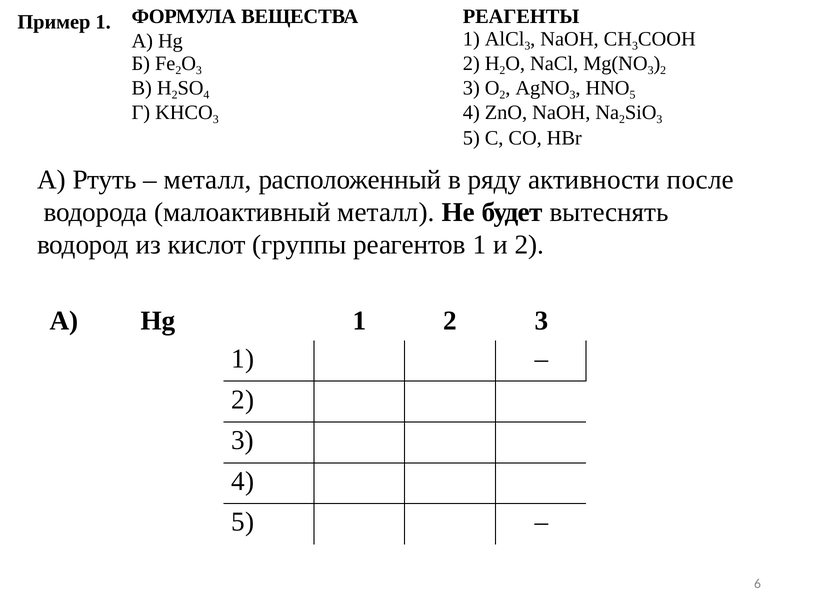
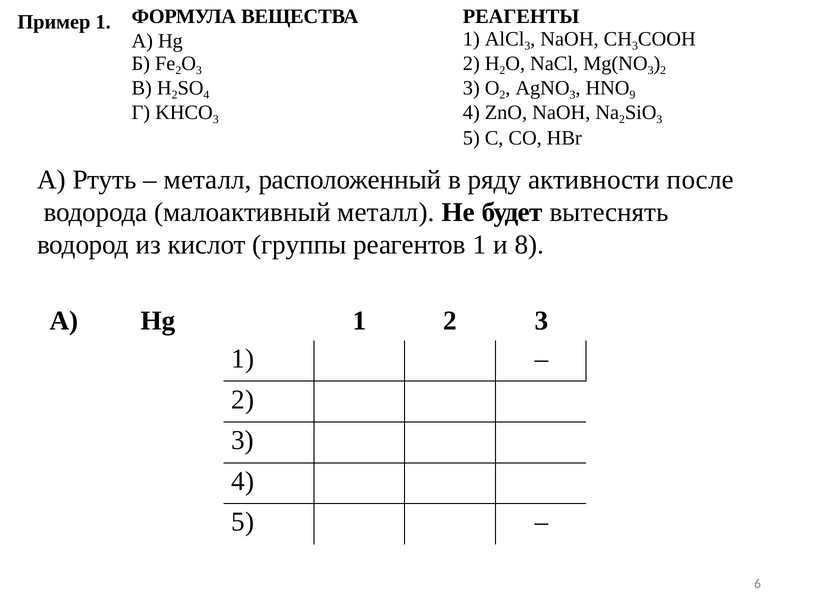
5: 5 -> 9 (632, 95)
и 2: 2 -> 8 (529, 245)
